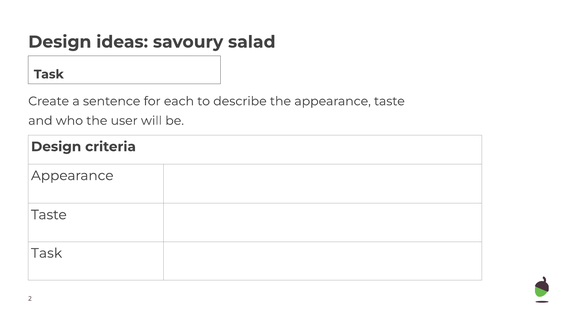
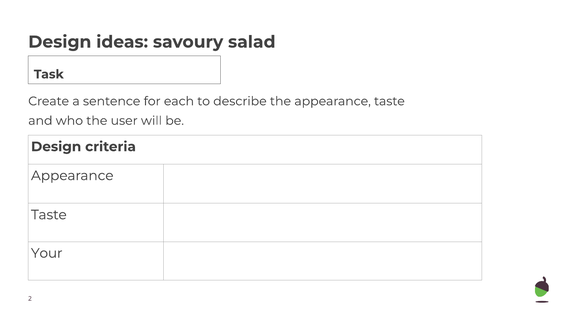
Task: Task -> Your (47, 253)
